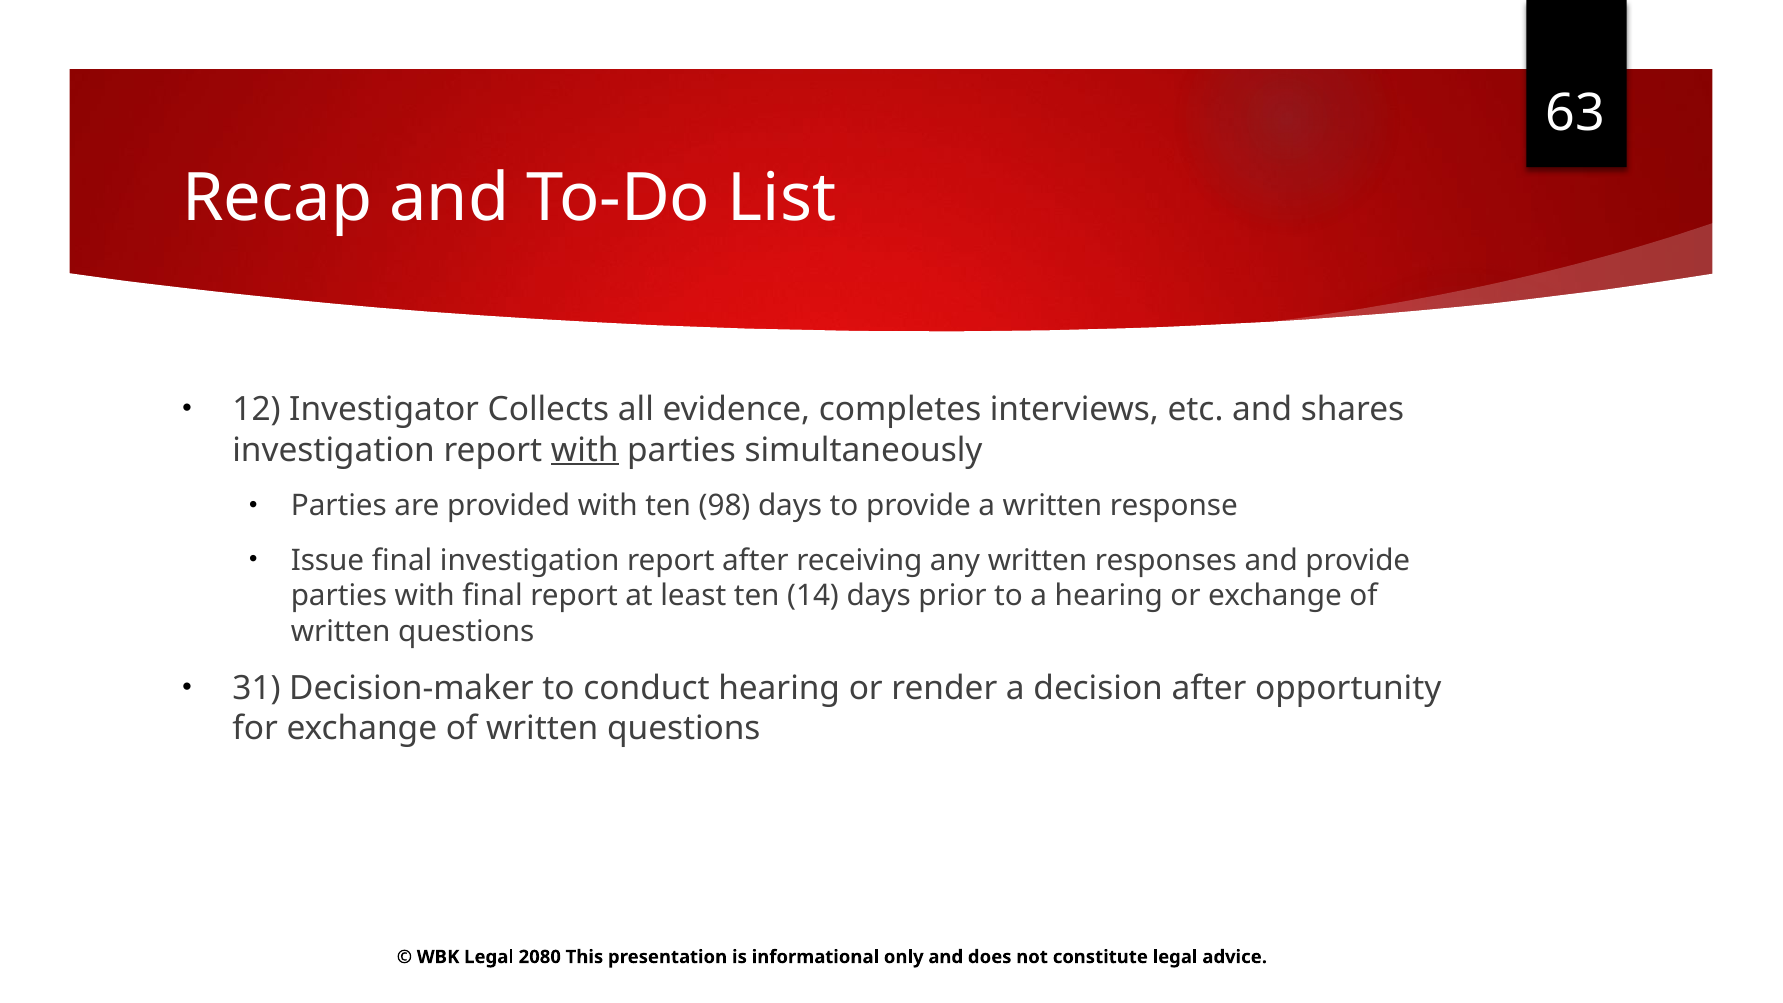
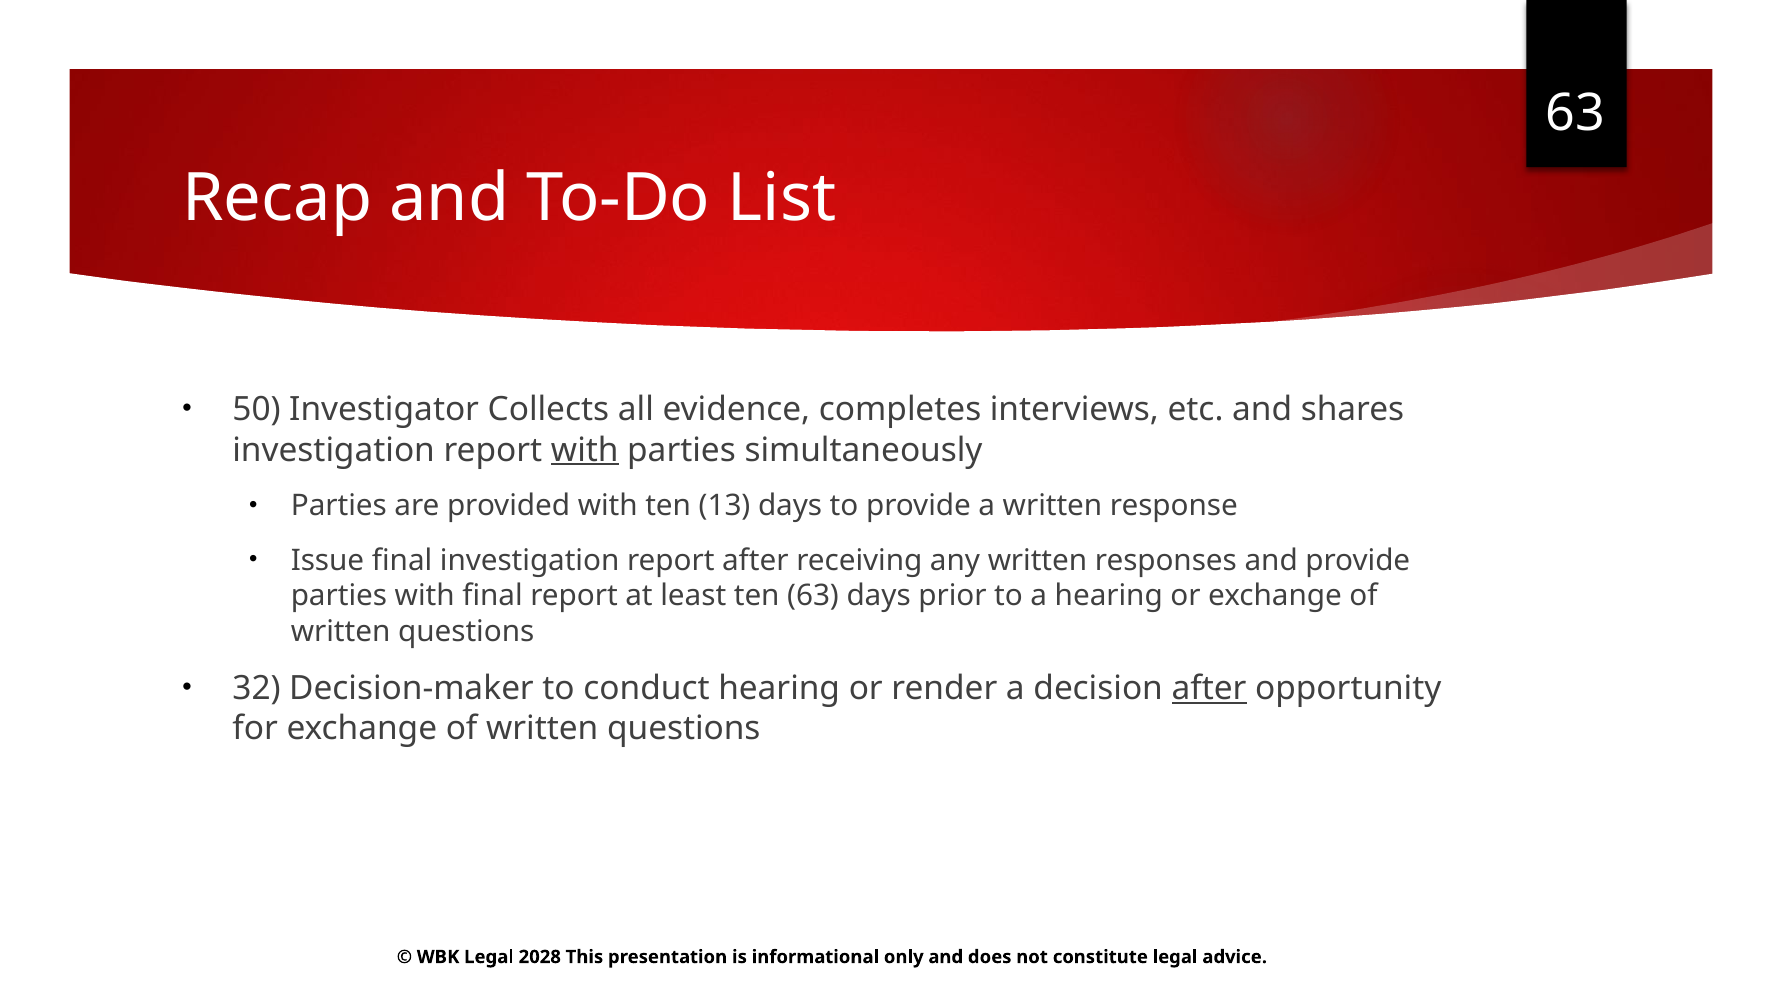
12: 12 -> 50 (257, 410)
98: 98 -> 13 (725, 506)
ten 14: 14 -> 63 (813, 596)
31: 31 -> 32 (257, 688)
after underline: none -> present (1209, 688)
2080: 2080 -> 2028 (540, 957)
